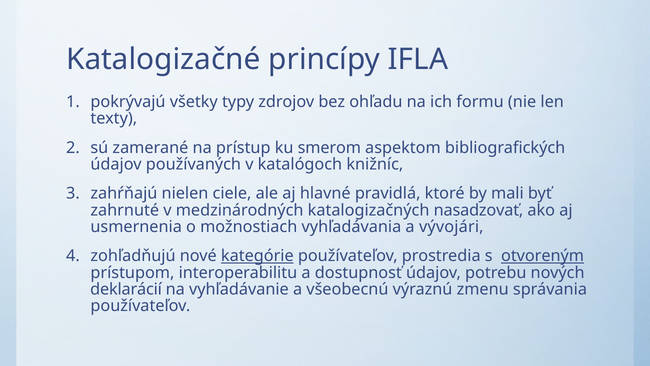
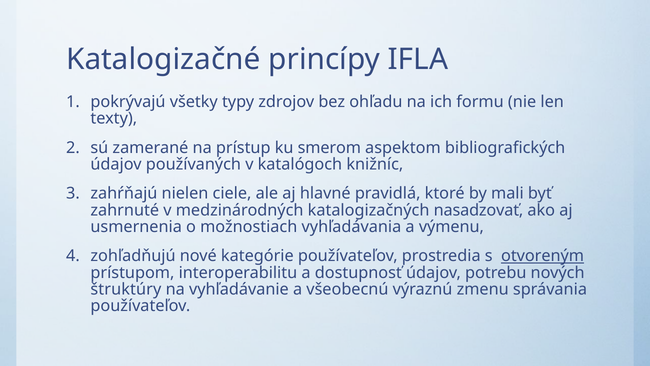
vývojári: vývojári -> výmenu (451, 227)
kategórie underline: present -> none (257, 256)
deklarácií: deklarácií -> štruktúry (126, 289)
